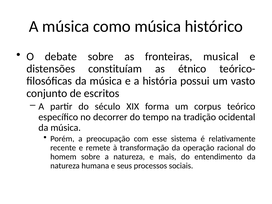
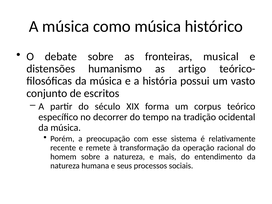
constituíam: constituíam -> humanismo (115, 69)
étnico: étnico -> artigo (192, 69)
